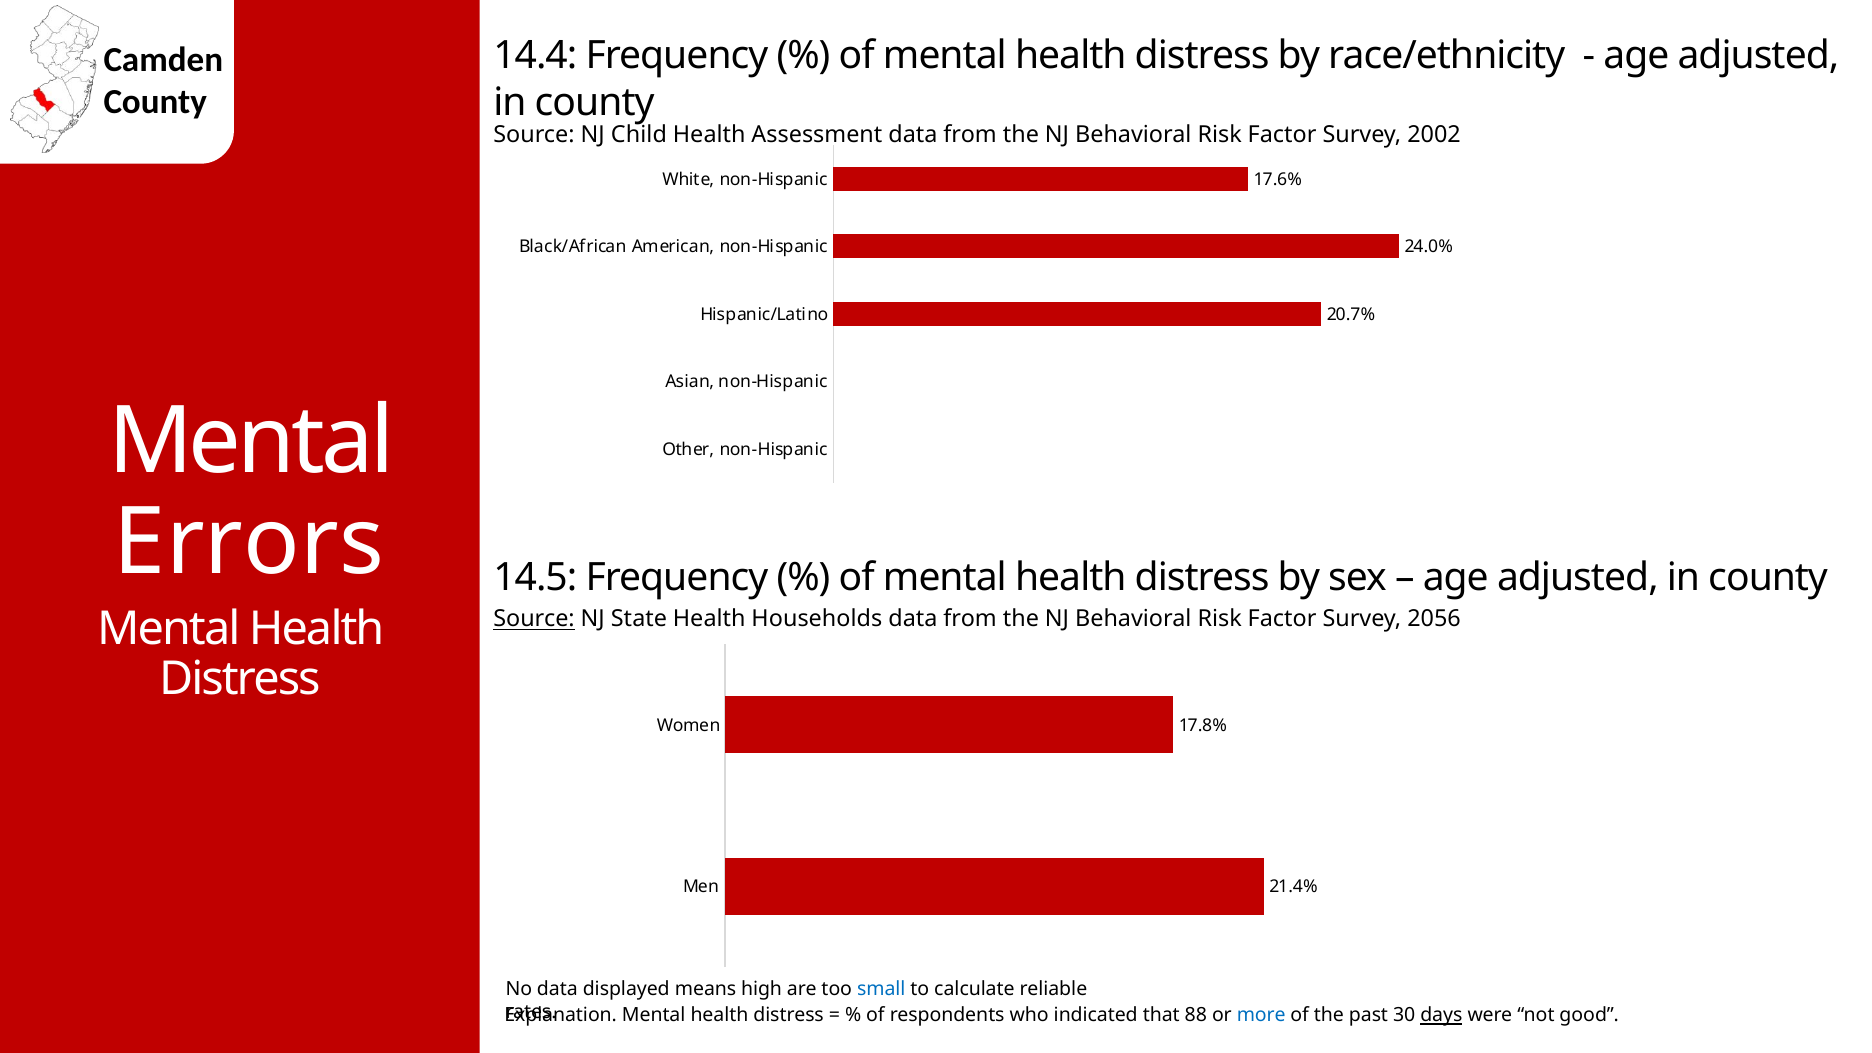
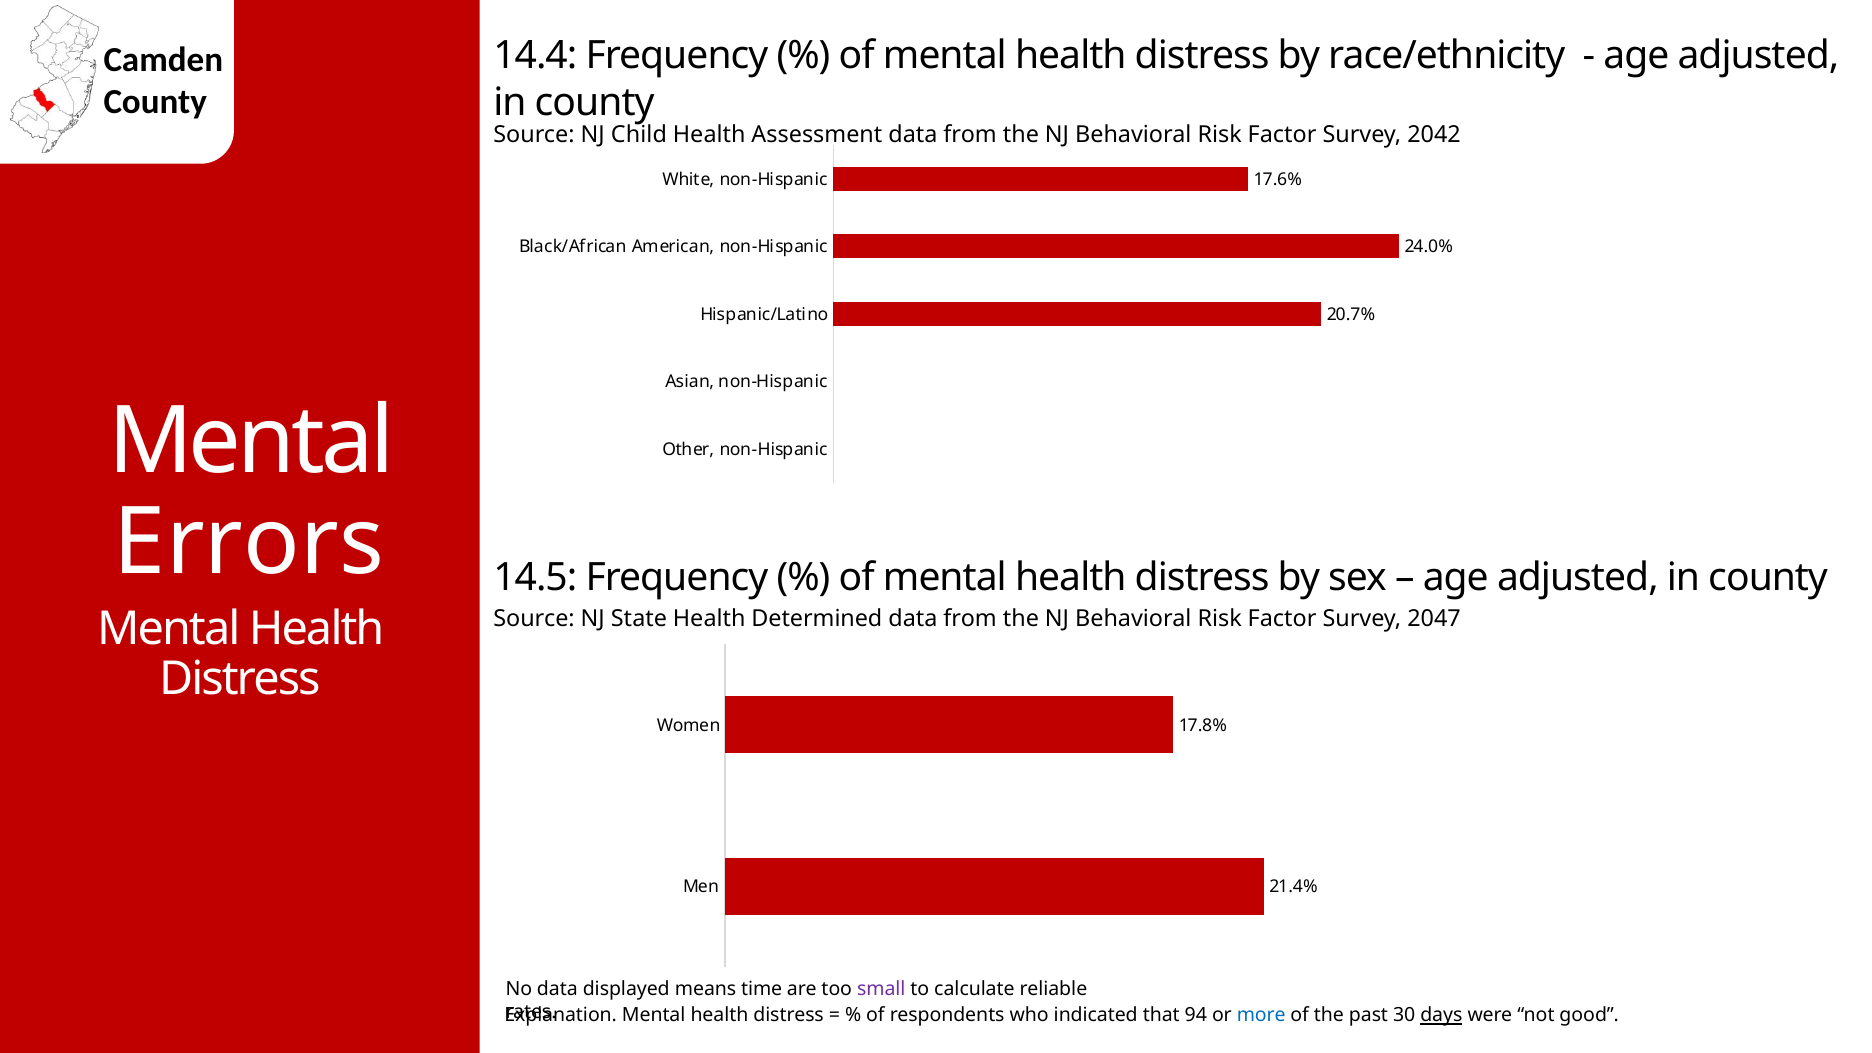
2002: 2002 -> 2042 (1434, 135)
Source underline: present -> none (534, 619)
Households: Households -> Determined (817, 619)
2056: 2056 -> 2047 (1434, 619)
high: high -> time (762, 989)
small colour: blue -> purple (881, 989)
88: 88 -> 94 (1196, 1016)
